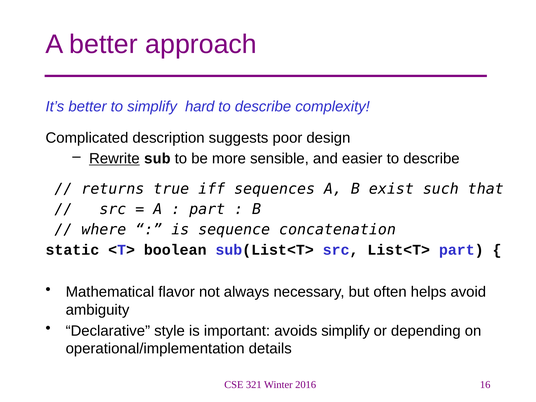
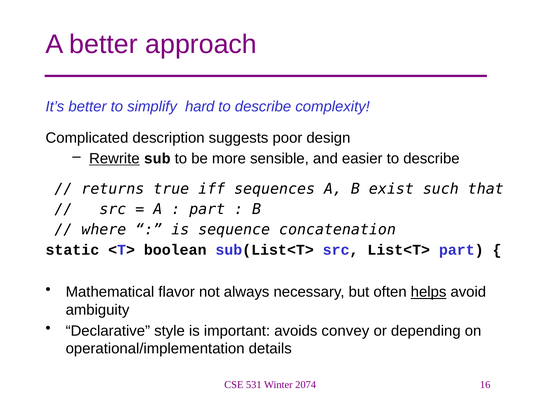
helps underline: none -> present (429, 292)
avoids simplify: simplify -> convey (345, 331)
321: 321 -> 531 (254, 385)
2016: 2016 -> 2074 (306, 385)
